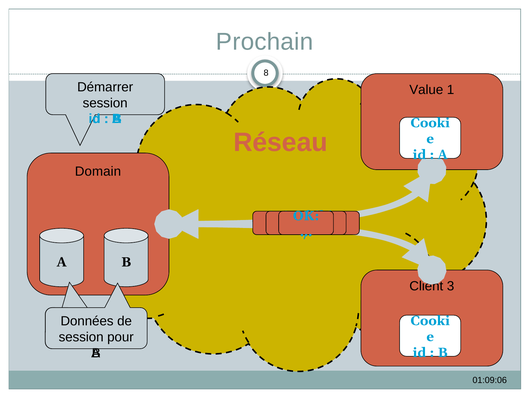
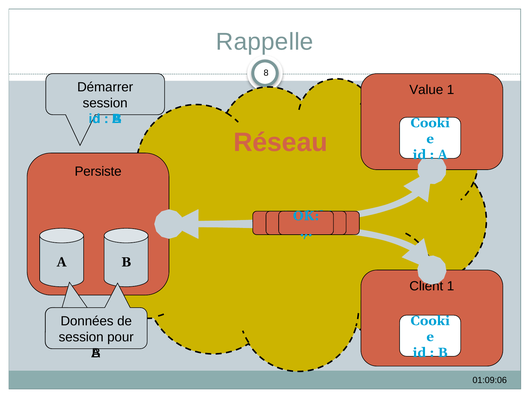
Prochain: Prochain -> Rappelle (265, 42)
Domain: Domain -> Persiste (98, 171)
3: 3 -> 1 (451, 286)
